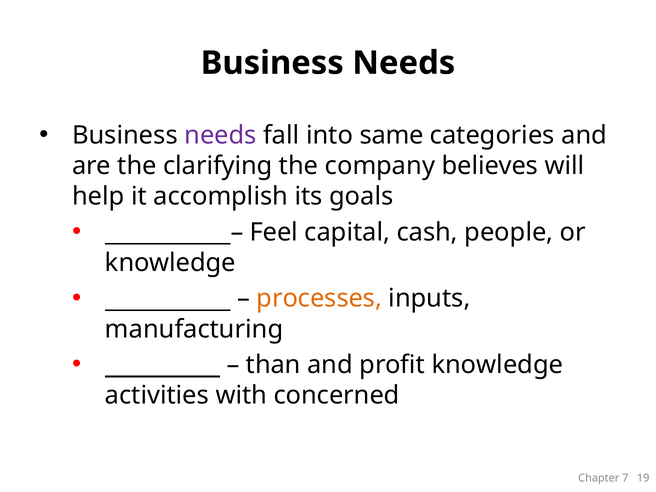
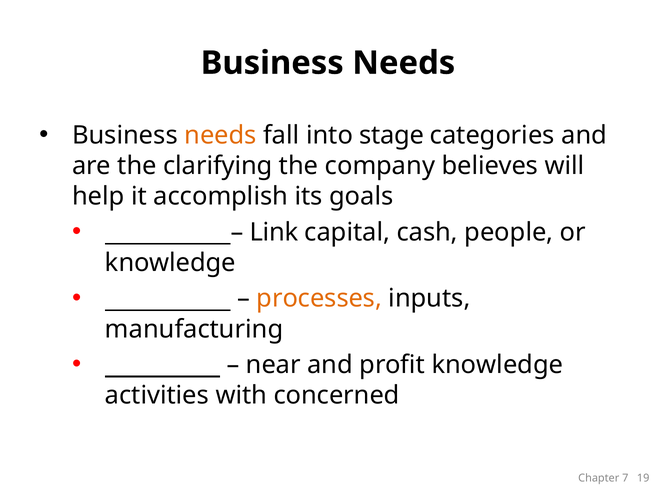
needs colour: purple -> orange (220, 135)
same: same -> stage (392, 135)
Feel: Feel -> Link (274, 232)
than: than -> near (273, 365)
